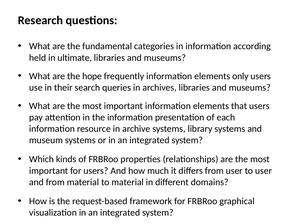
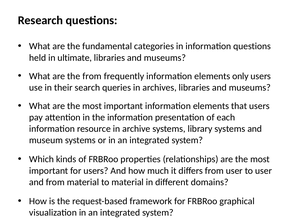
information according: according -> questions (252, 46)
the hope: hope -> from (92, 76)
